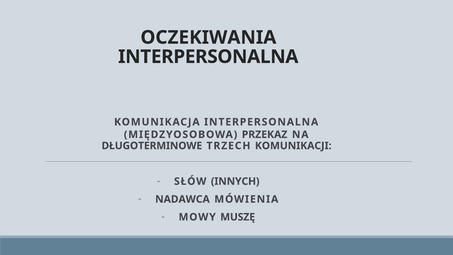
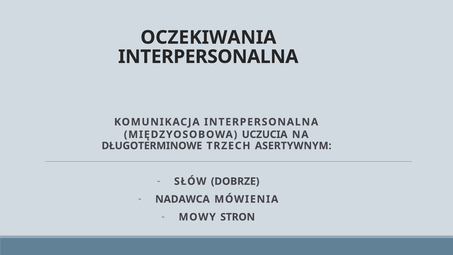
PRZEKAZ: PRZEKAZ -> UCZUCIA (265, 134)
KOMUNIKACJI: KOMUNIKACJI -> ASERTYWNYM (293, 146)
INNYCH: INNYCH -> DOBRZE (235, 181)
MUSZĘ: MUSZĘ -> STRON (238, 217)
